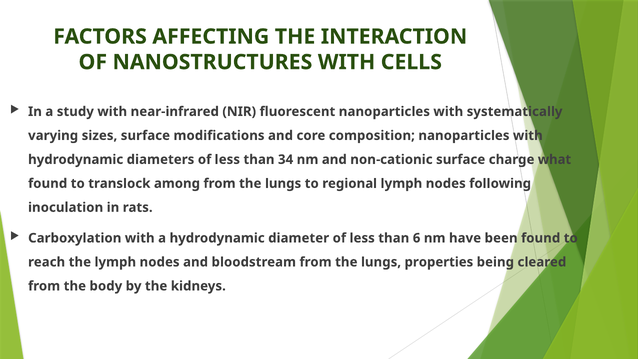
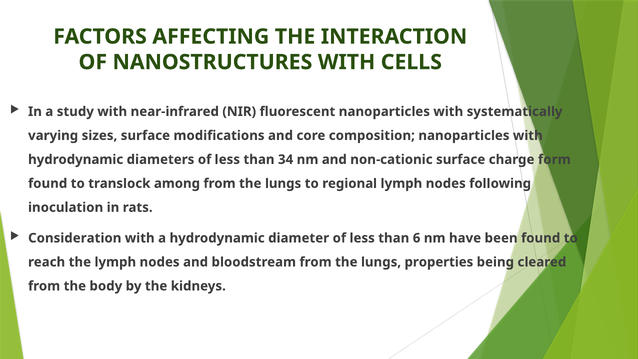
what: what -> form (554, 159)
Carboxylation: Carboxylation -> Consideration (75, 238)
